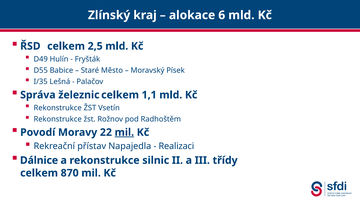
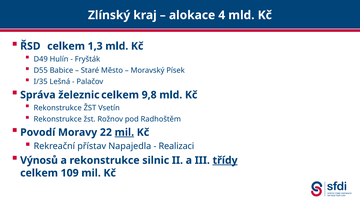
6: 6 -> 4 (222, 15)
2,5: 2,5 -> 1,3 (95, 46)
1,1: 1,1 -> 9,8 (149, 95)
Dálnice: Dálnice -> Výnosů (39, 160)
třídy underline: none -> present (225, 160)
870: 870 -> 109 (70, 173)
